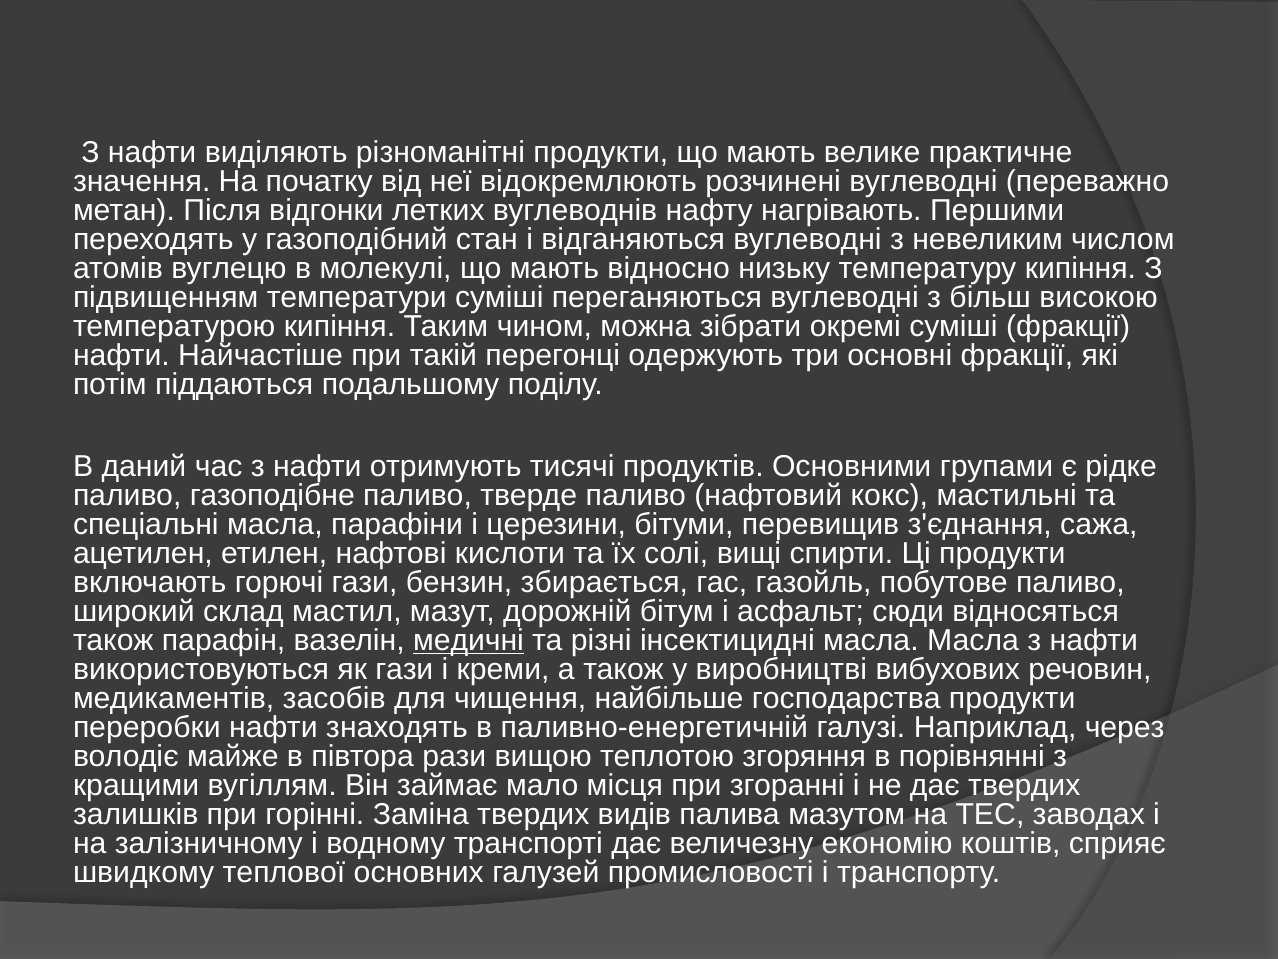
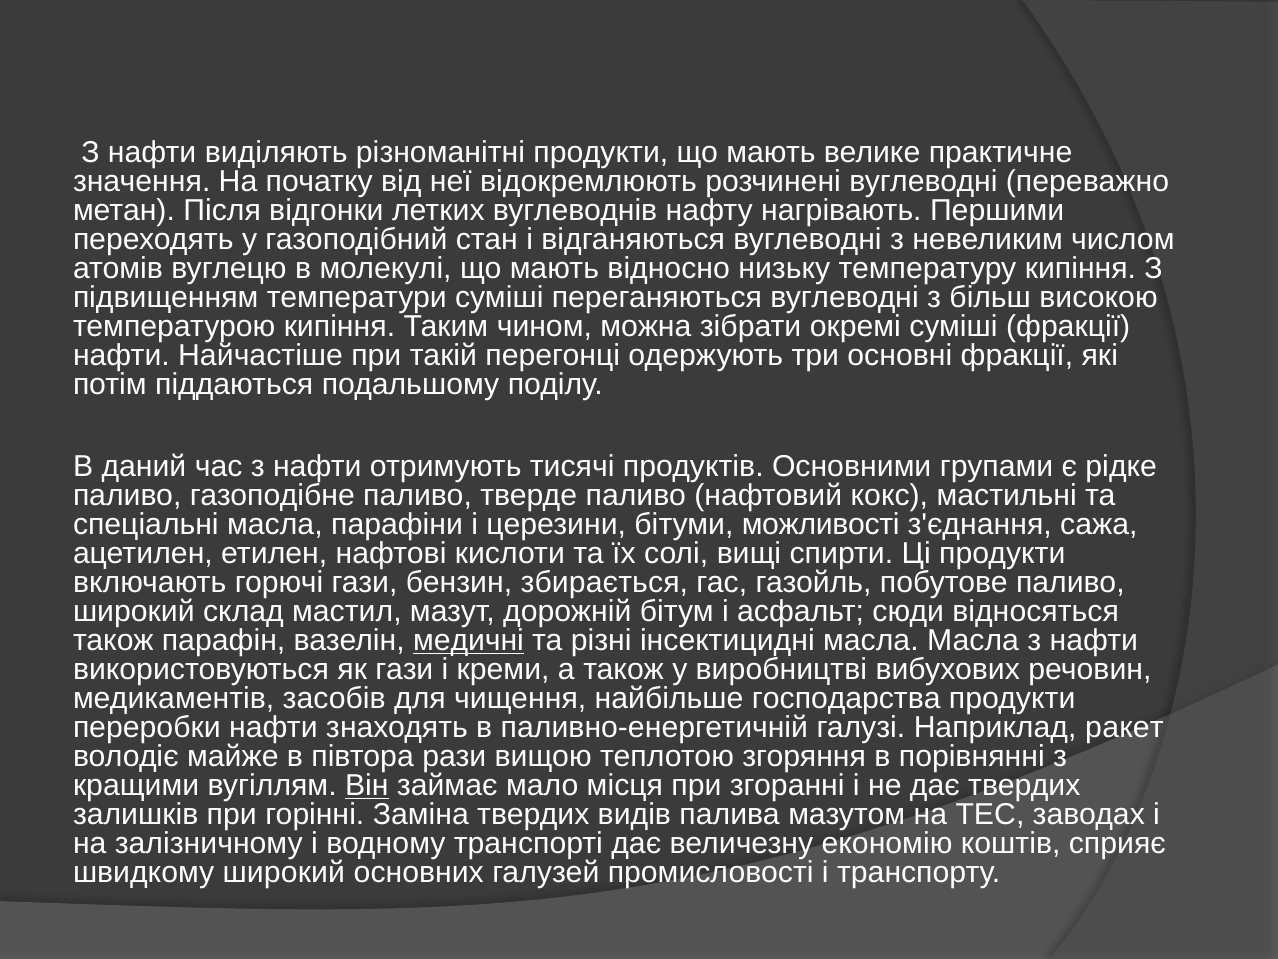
перевищив: перевищив -> можливості (821, 524)
через: через -> ракет (1124, 727)
Він underline: none -> present (367, 785)
швидкому теплової: теплової -> широкий (284, 872)
